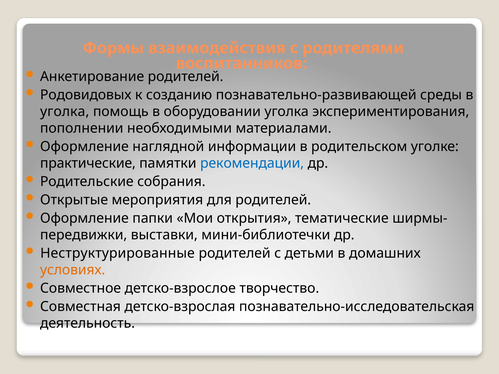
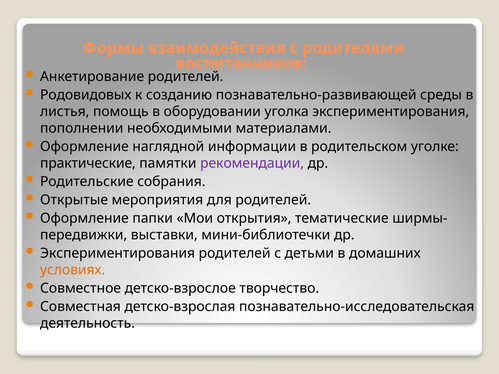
уголка: уголка -> листья (65, 112)
рекомендации colour: blue -> purple (252, 163)
Неструктурированные: Неструктурированные -> Экспериментирования (118, 253)
